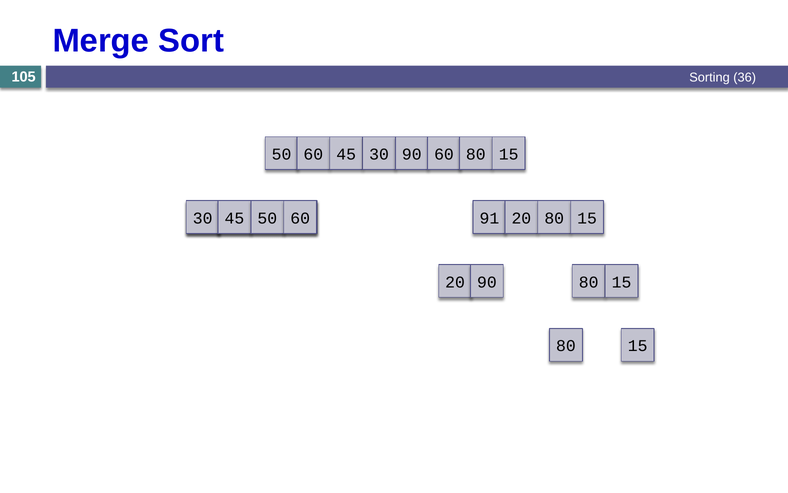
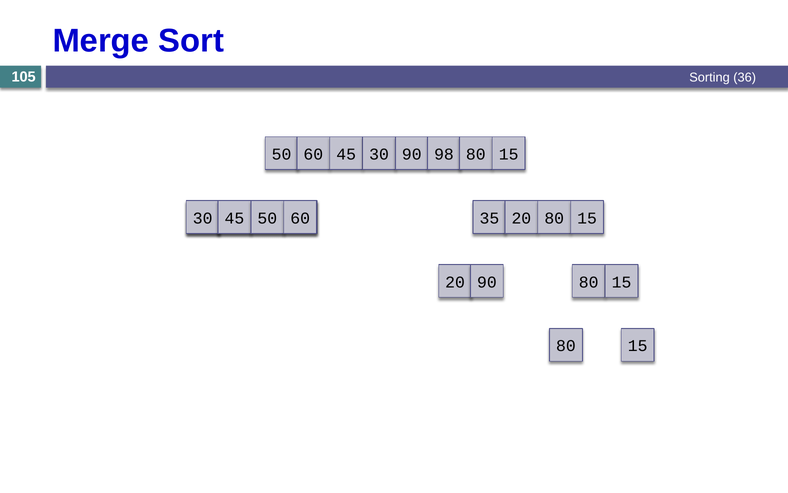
90 60: 60 -> 98 (444, 154)
91: 91 -> 35 (489, 218)
